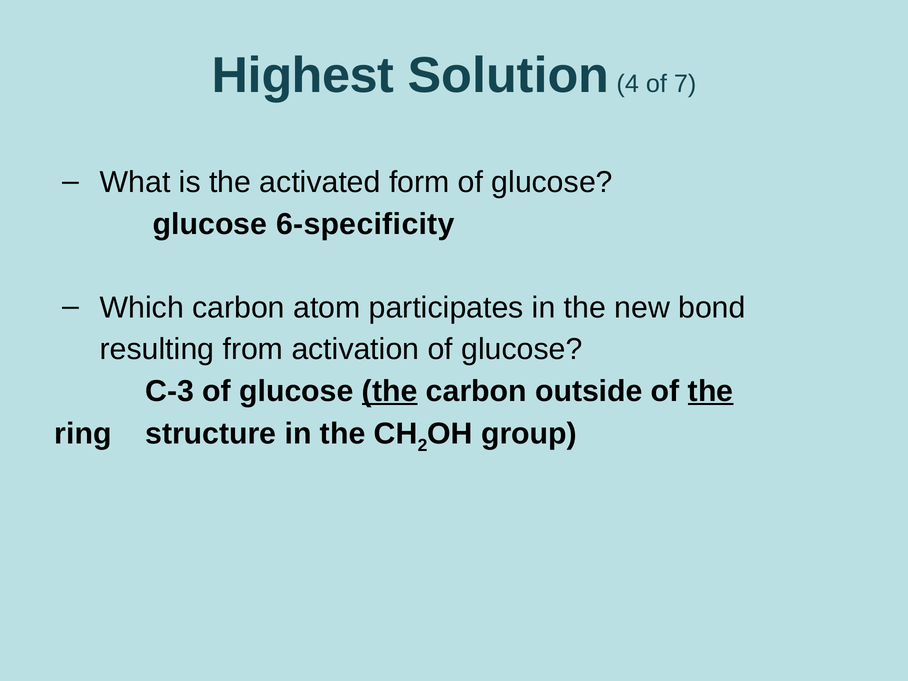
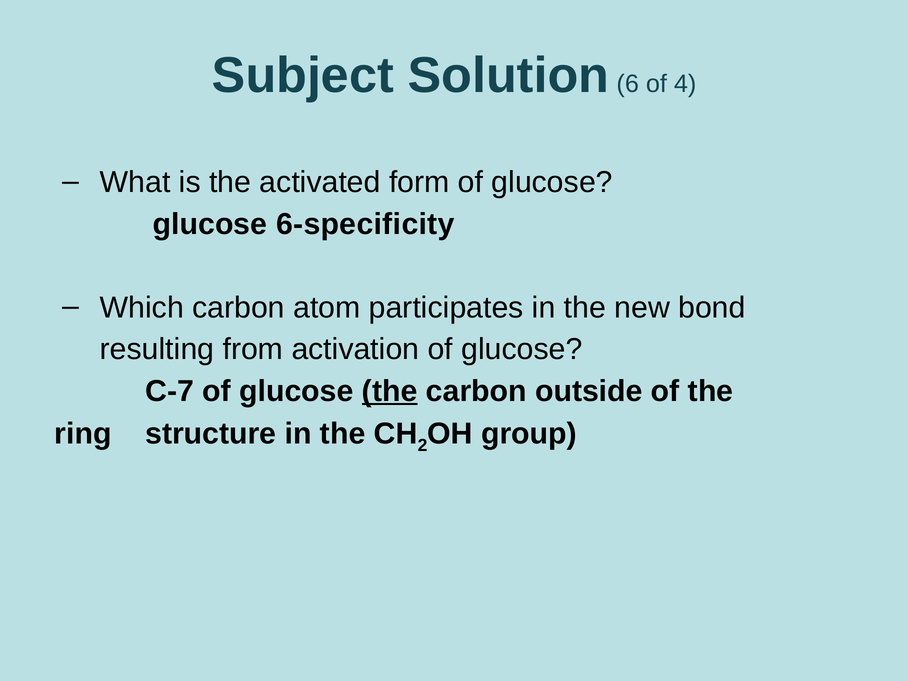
Highest: Highest -> Subject (303, 75)
4: 4 -> 6 (628, 84)
7: 7 -> 4 (685, 84)
C-3: C-3 -> C-7 (170, 391)
the underline: present -> none (711, 391)
